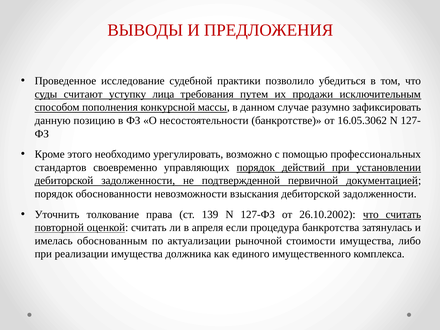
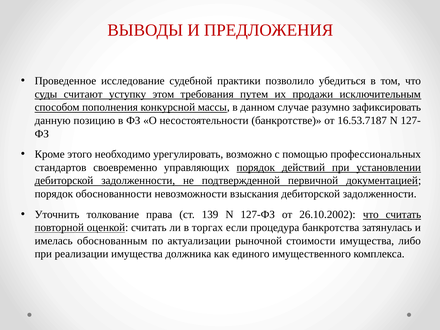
лица: лица -> этом (163, 94)
16.05.3062: 16.05.3062 -> 16.53.7187 (362, 121)
апреля: апреля -> торгах (207, 228)
